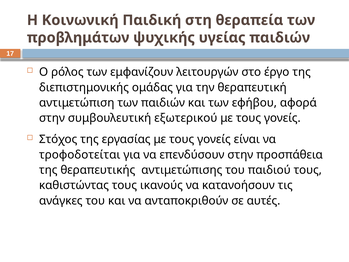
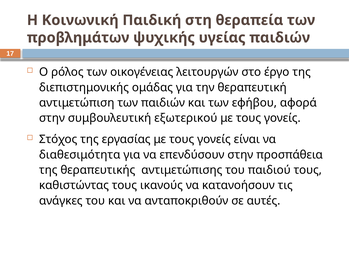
εμφανίζουν: εμφανίζουν -> οικογένειας (142, 72)
τροφοδοτείται: τροφοδοτείται -> διαθεσιμότητα (80, 155)
